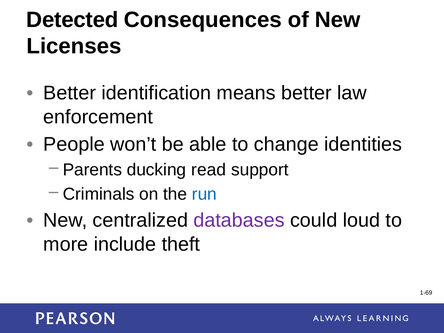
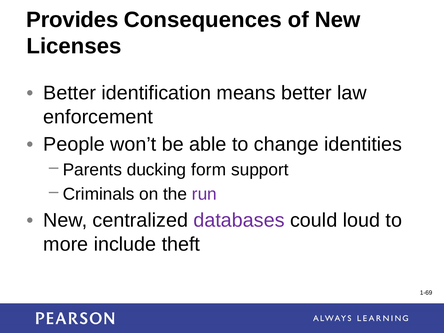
Detected: Detected -> Provides (72, 20)
read: read -> form (209, 170)
run colour: blue -> purple (204, 194)
